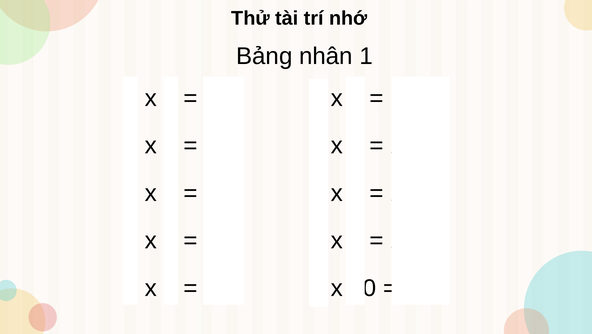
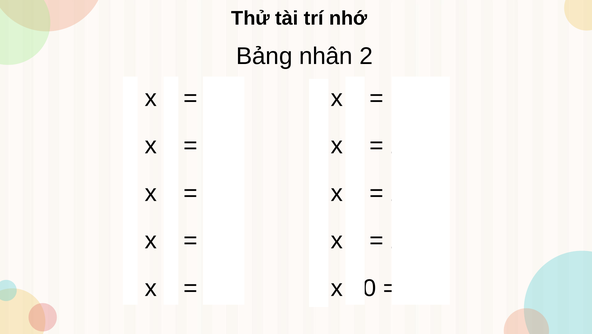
nhân 1: 1 -> 2 (366, 56)
